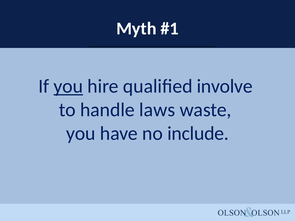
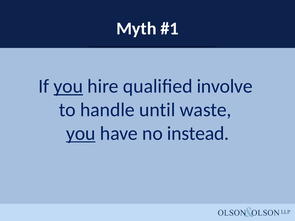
laws: laws -> until (157, 110)
you underline: none -> present (81, 134)
include: include -> instead (198, 134)
